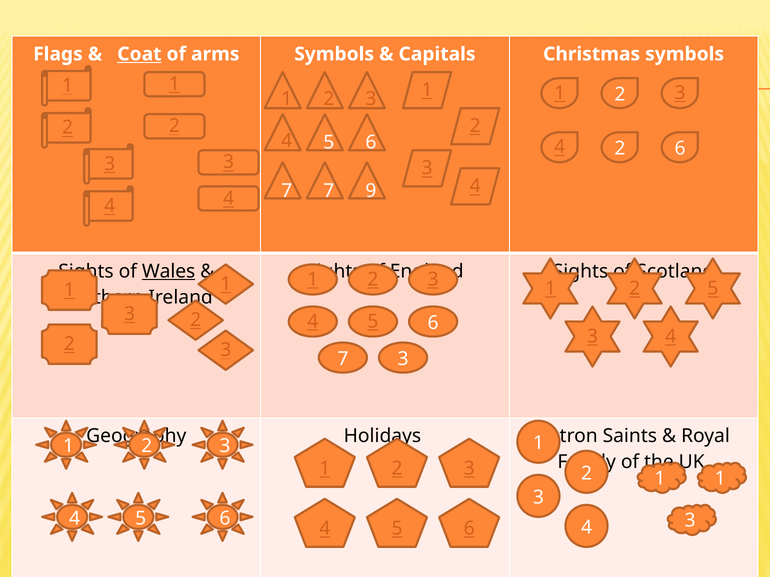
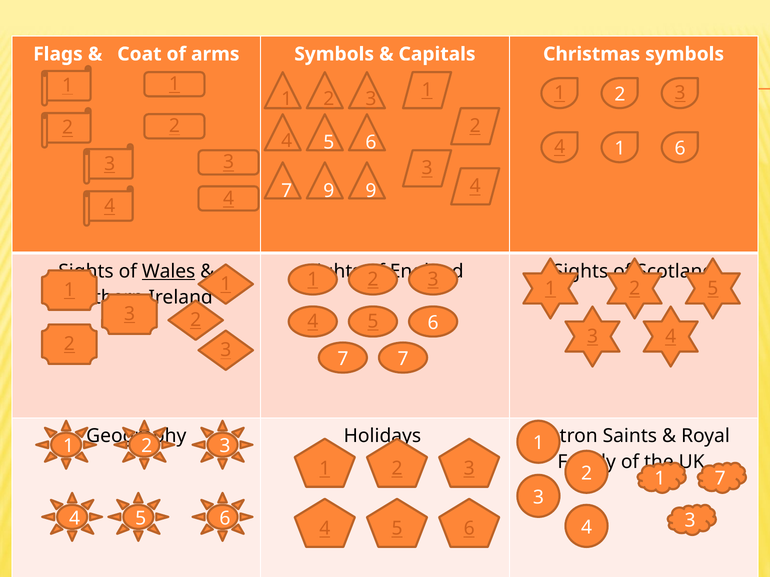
Coat underline: present -> none (139, 54)
2: 2 -> 1 (620, 149)
7 7: 7 -> 9 (329, 191)
7 3: 3 -> 7 (403, 359)
1: 1 -> 7 (720, 479)
